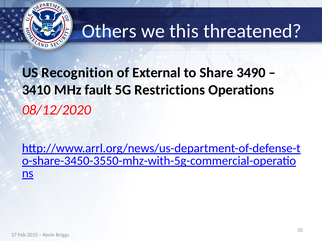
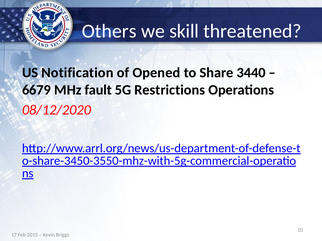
this: this -> skill (184, 31)
Recognition: Recognition -> Notification (77, 73)
External: External -> Opened (156, 73)
3490: 3490 -> 3440 (251, 73)
3410: 3410 -> 6679 (36, 90)
